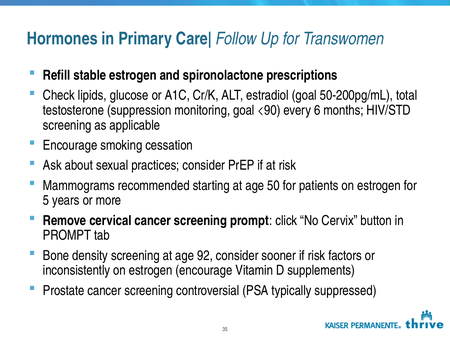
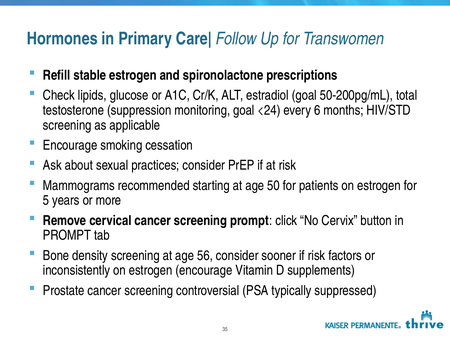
<90: <90 -> <24 (269, 110)
92: 92 -> 56 (205, 255)
